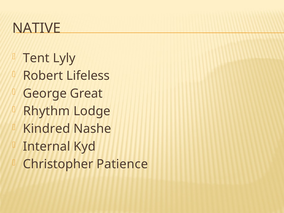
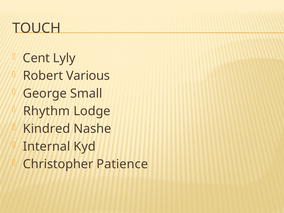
NATIVE: NATIVE -> TOUCH (37, 28)
Tent: Tent -> Cent (36, 58)
Lifeless: Lifeless -> Various (88, 76)
Great: Great -> Small (86, 93)
